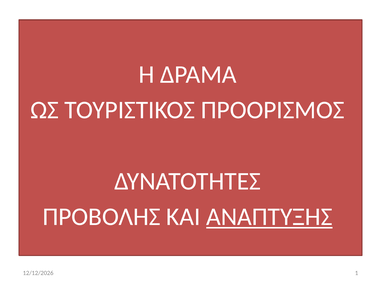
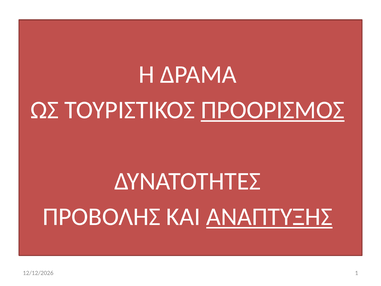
ΠΡΟΟΡΙΣΜΟΣ underline: none -> present (273, 110)
